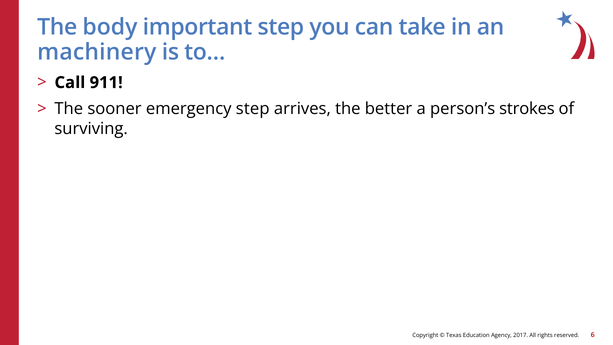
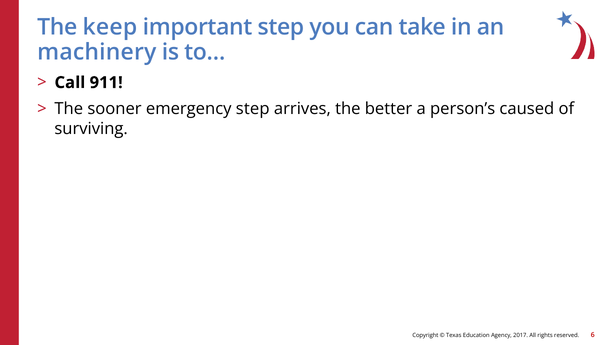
body: body -> keep (110, 27)
strokes: strokes -> caused (527, 109)
